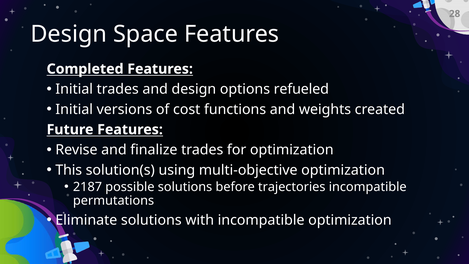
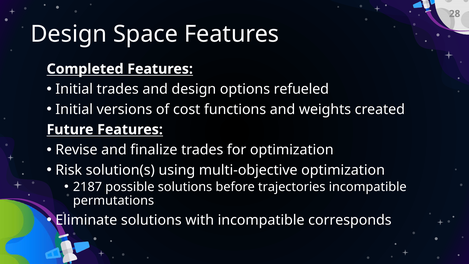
This: This -> Risk (69, 170)
incompatible optimization: optimization -> corresponds (350, 220)
